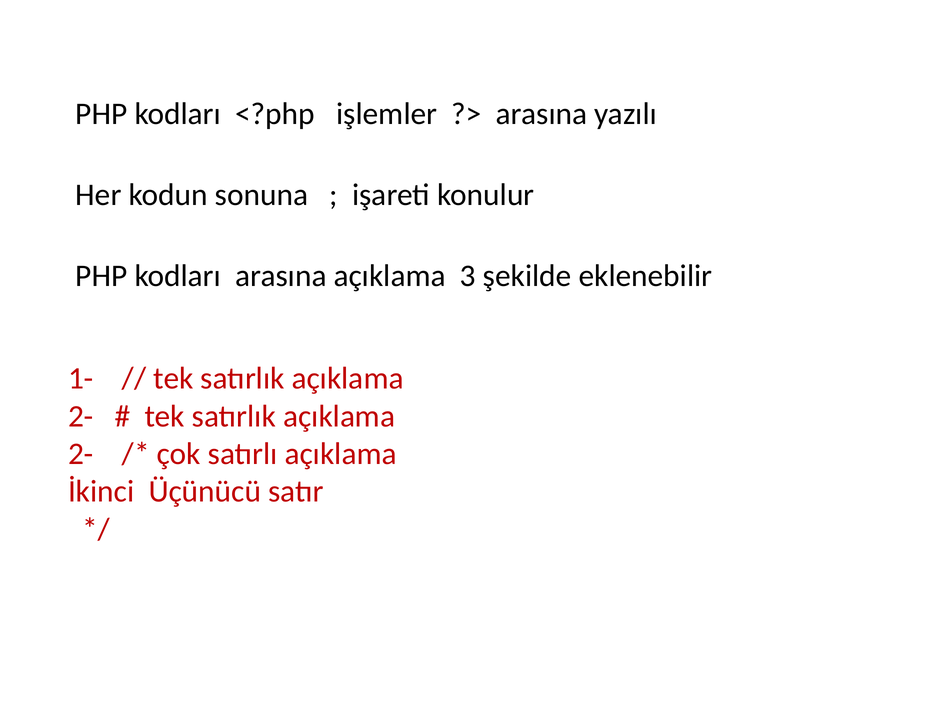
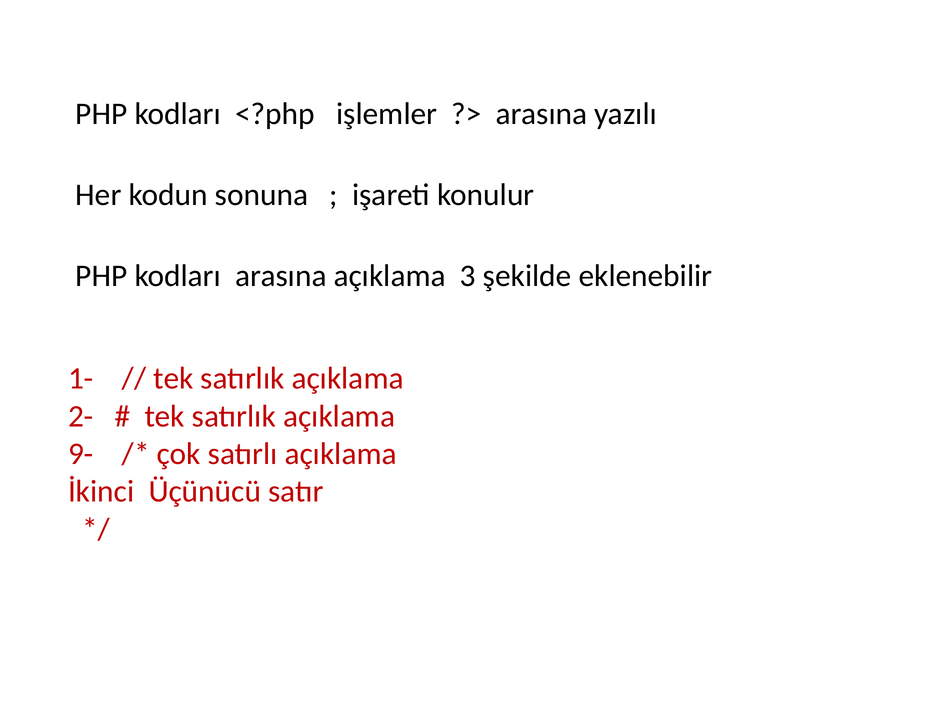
2-: 2- -> 9- (81, 454)
